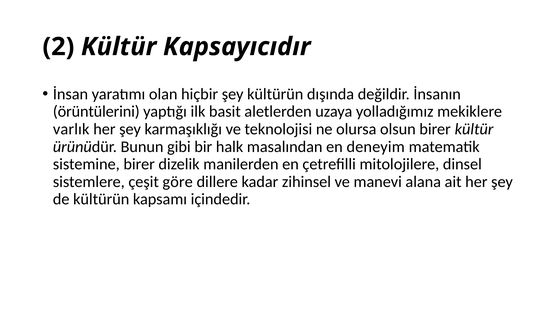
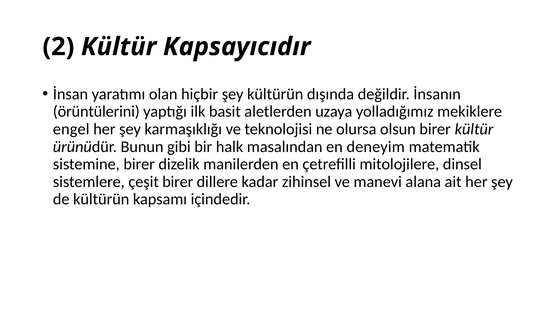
varlık: varlık -> engel (71, 129)
çeşit göre: göre -> birer (178, 182)
